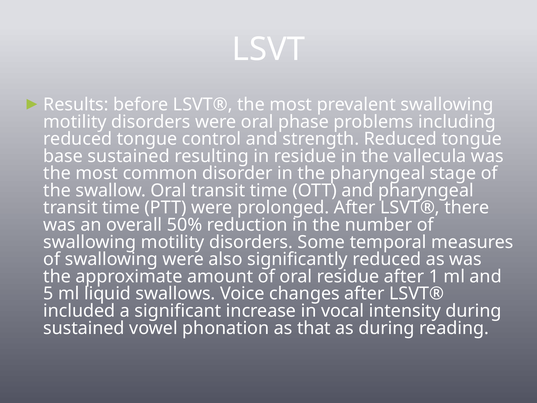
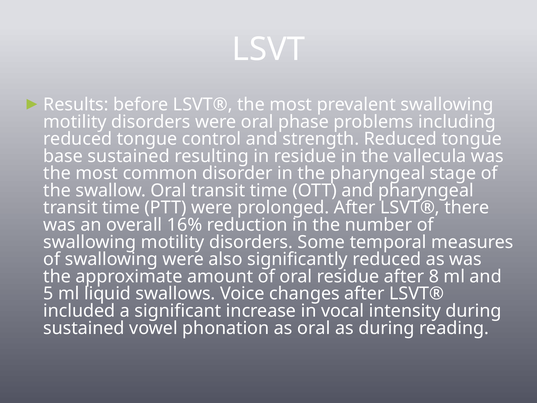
50%: 50% -> 16% (185, 225)
1: 1 -> 8 (434, 276)
as that: that -> oral (314, 328)
